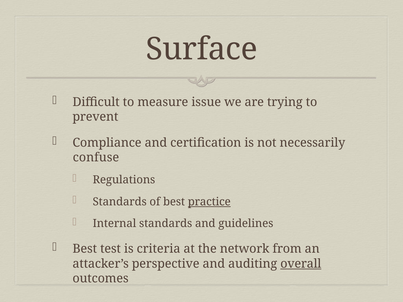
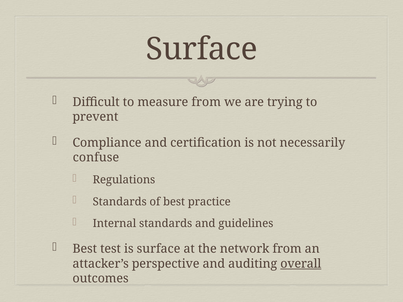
measure issue: issue -> from (206, 102)
practice underline: present -> none (209, 202)
is criteria: criteria -> surface (159, 249)
